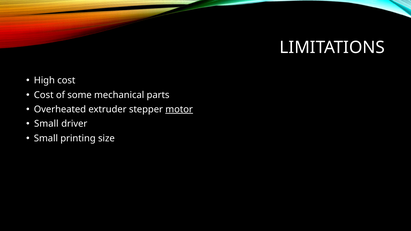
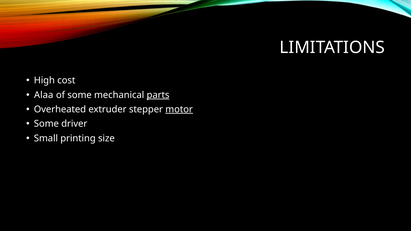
Cost: Cost -> Alaa (44, 95)
parts underline: none -> present (158, 95)
Small: Small -> Some (46, 124)
